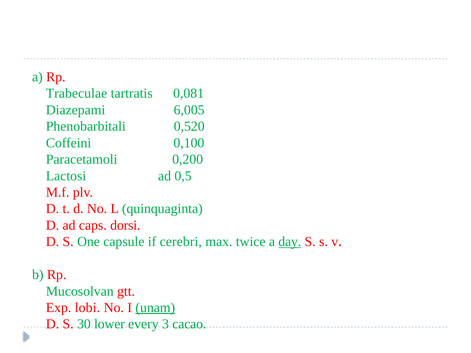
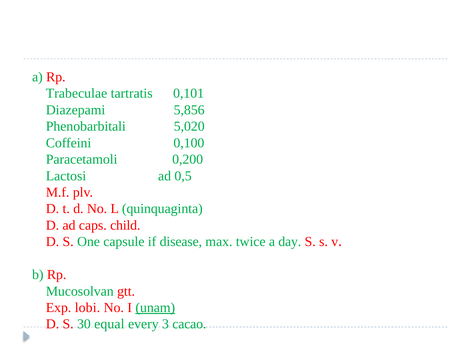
0,081: 0,081 -> 0,101 (189, 94)
6,005: 6,005 -> 5,856 (189, 110)
0,520: 0,520 -> 5,020 (189, 126)
dorsi: dorsi -> child (125, 225)
cerebri: cerebri -> disease (181, 242)
day underline: present -> none (290, 242)
lower: lower -> equal (109, 324)
